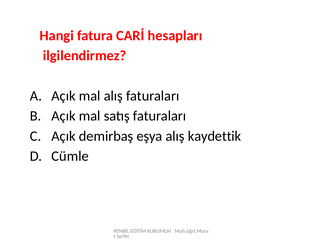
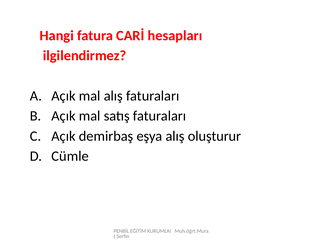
kaydettik: kaydettik -> oluşturur (215, 136)
